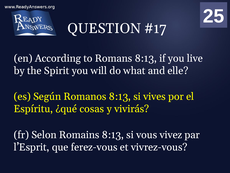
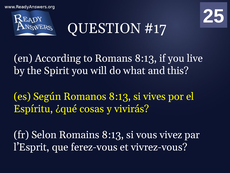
elle: elle -> this (178, 70)
